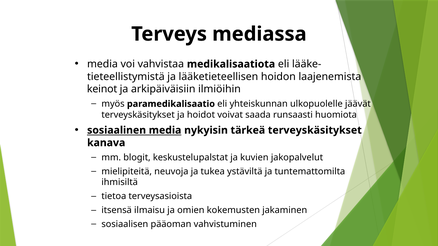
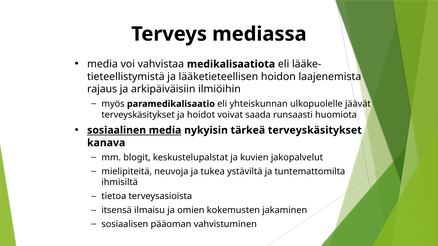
keinot: keinot -> rajaus (102, 89)
